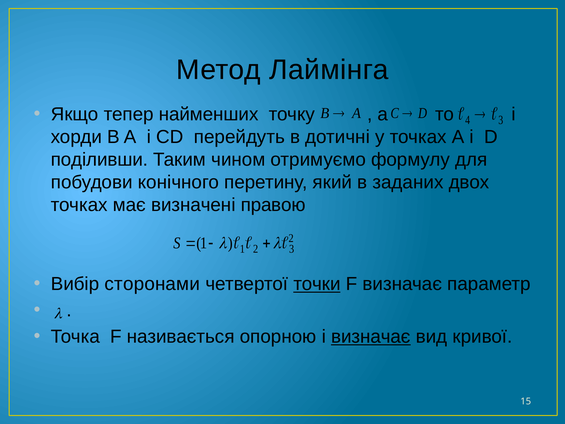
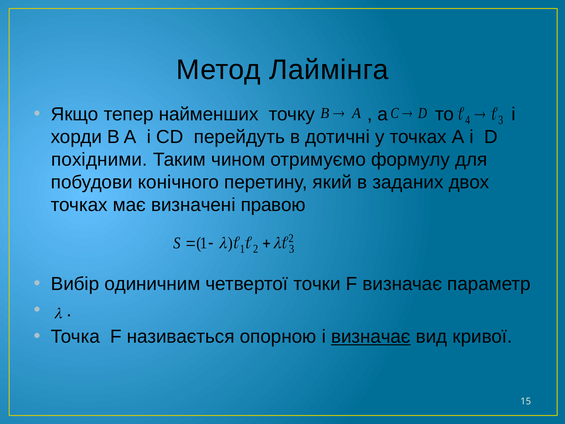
поділивши: поділивши -> похідними (99, 160)
сторонами: сторонами -> одиничним (152, 284)
точки underline: present -> none (317, 284)
